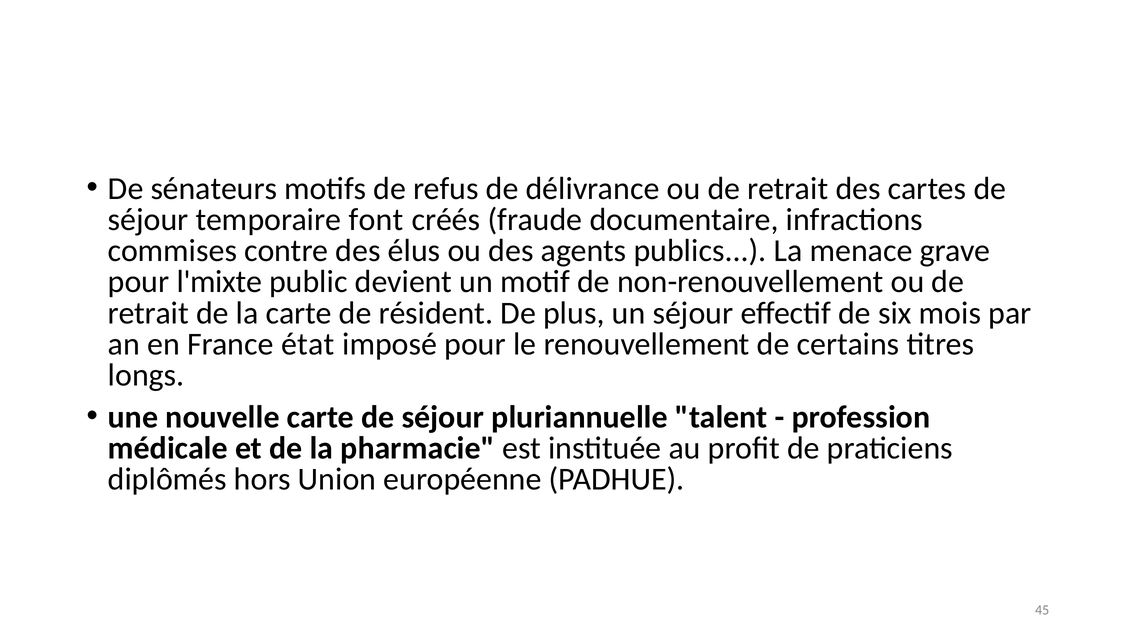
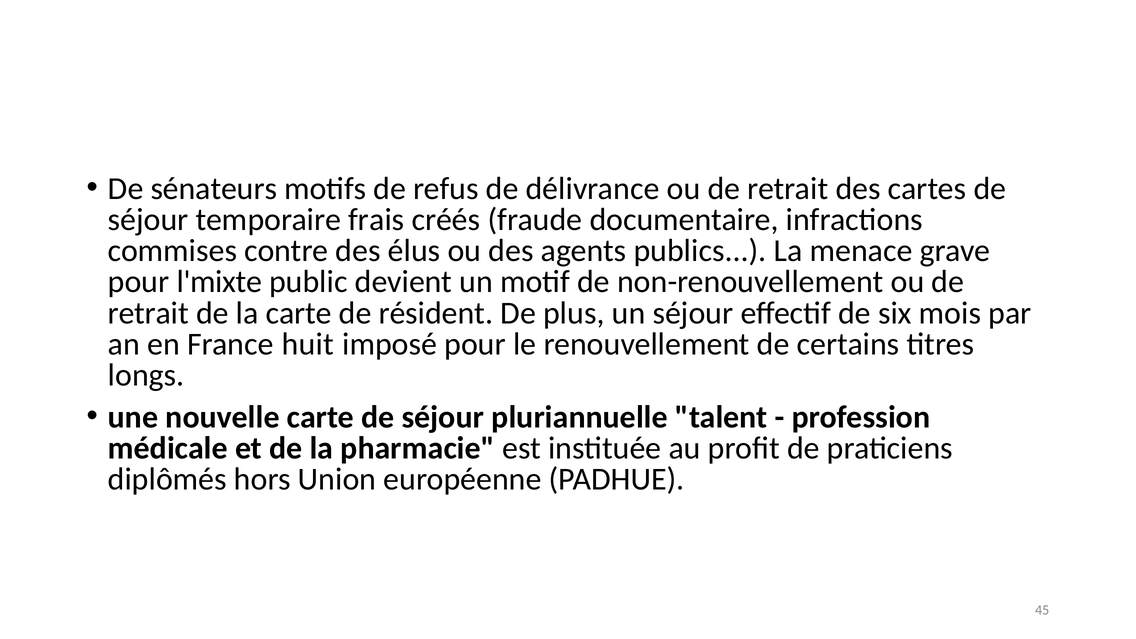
font: font -> frais (376, 220)
état: état -> huit (308, 344)
